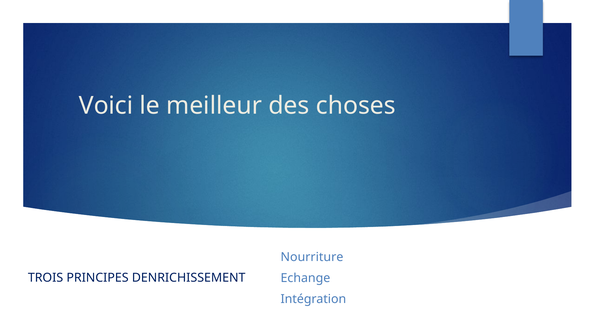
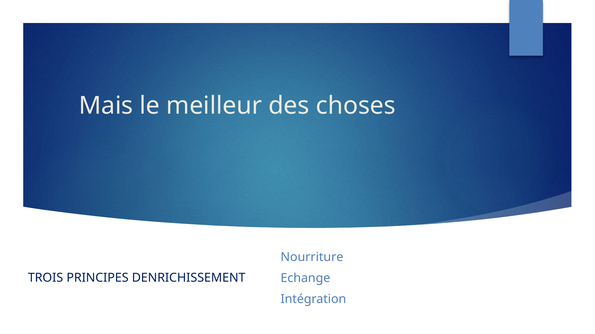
Voici: Voici -> Mais (106, 106)
